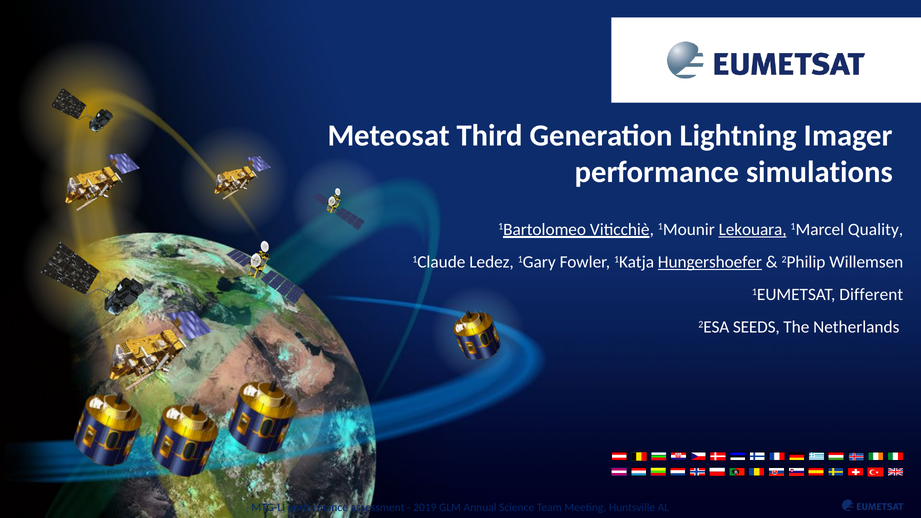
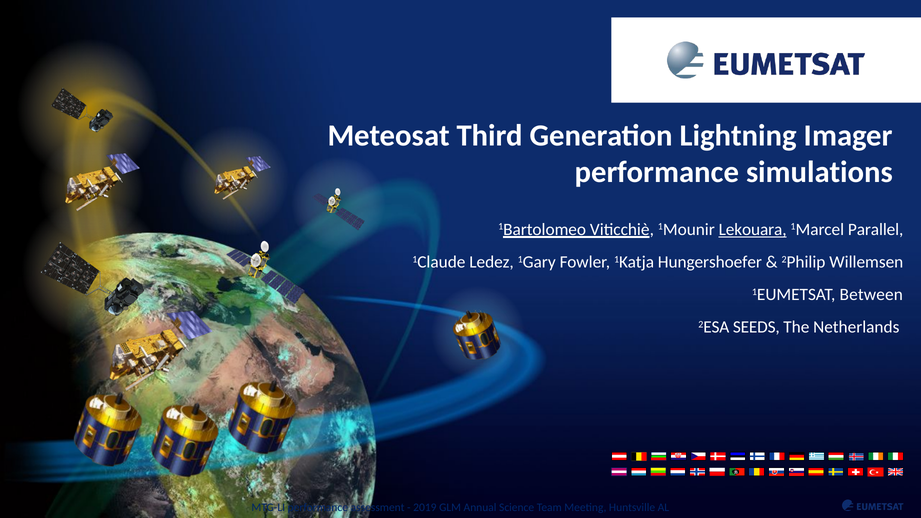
Quality: Quality -> Parallel (876, 229)
Hungershoefer underline: present -> none (710, 262)
Different: Different -> Between (871, 295)
